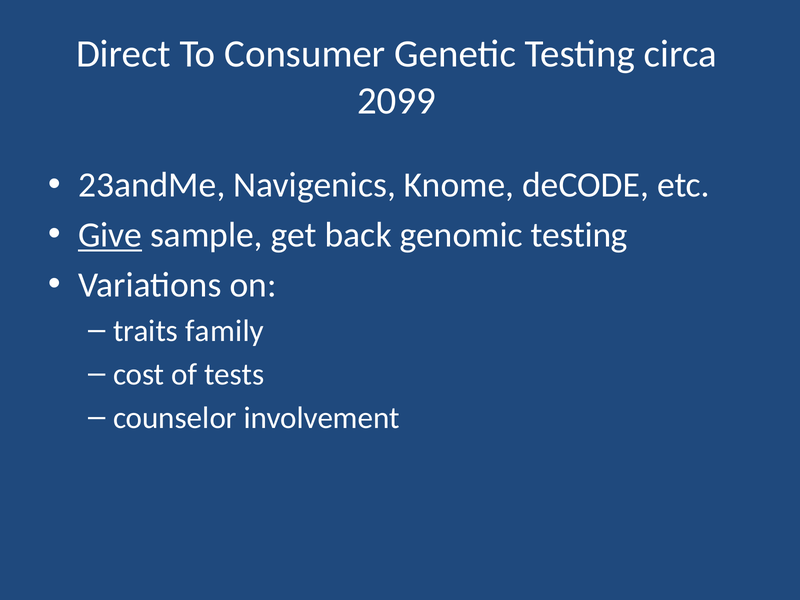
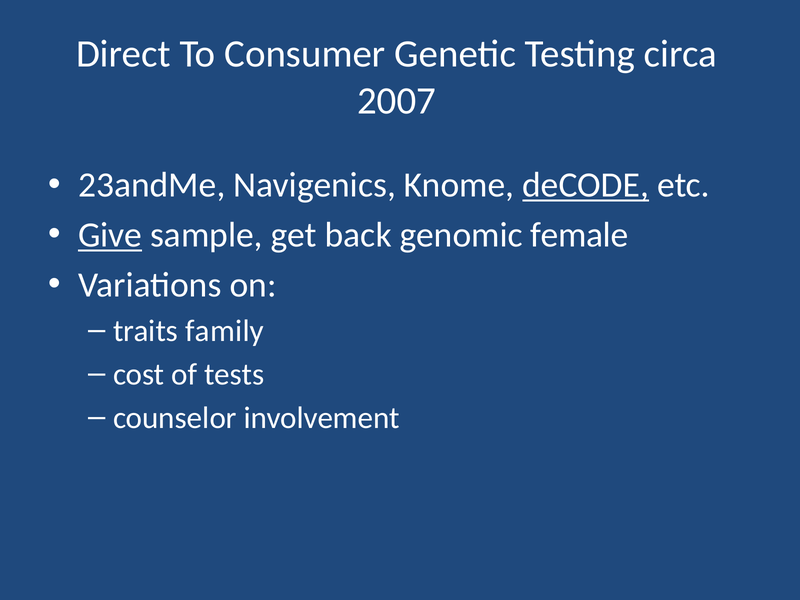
2099: 2099 -> 2007 (397, 101)
deCODE underline: none -> present (586, 185)
genomic testing: testing -> female (579, 235)
